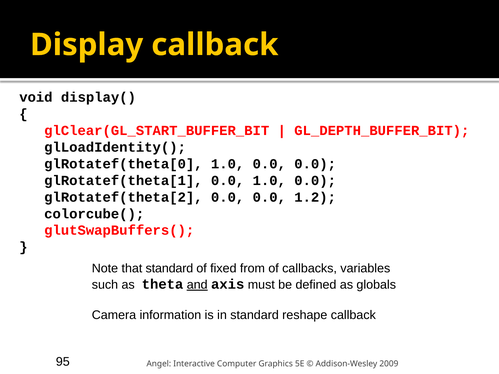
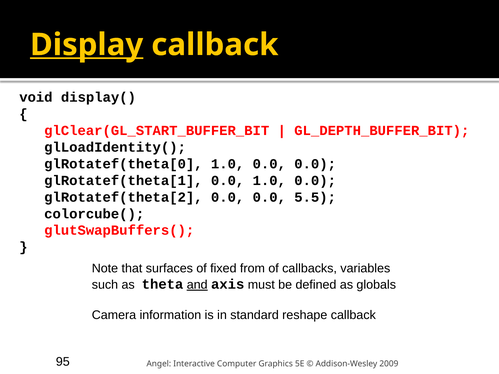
Display underline: none -> present (87, 45)
1.2: 1.2 -> 5.5 (315, 197)
that standard: standard -> surfaces (169, 269)
